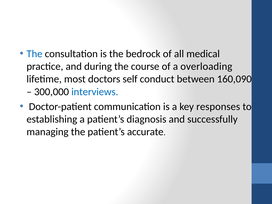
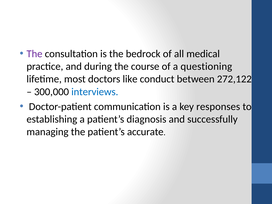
The colour: blue -> purple (34, 54)
overloading: overloading -> questioning (206, 66)
self: self -> like (130, 79)
160,090: 160,090 -> 272,122 (234, 79)
